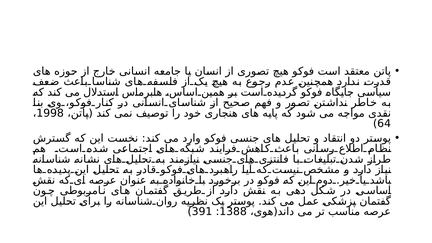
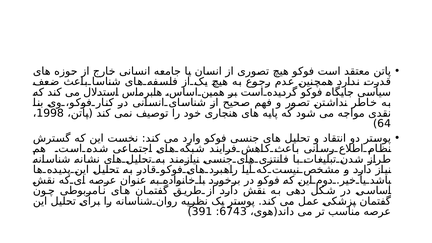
1388: 1388 -> 6743 (233, 212)
